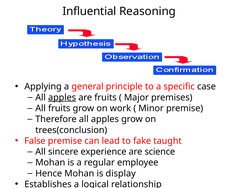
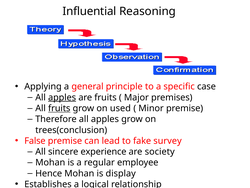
fruits underline: none -> present (59, 108)
work: work -> used (120, 108)
taught: taught -> survey (168, 141)
science: science -> society (160, 151)
